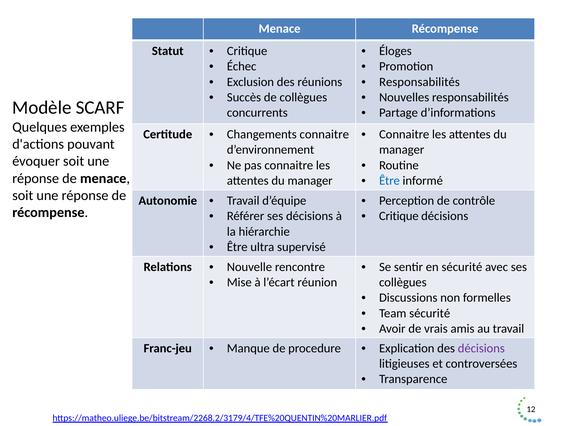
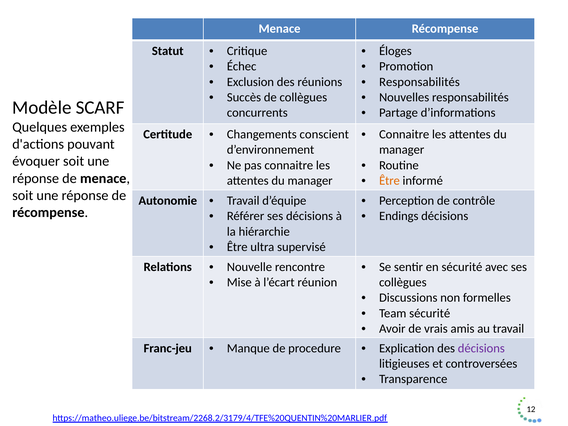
Changements connaitre: connaitre -> conscient (324, 134)
Être colour: blue -> orange (389, 181)
Critique: Critique -> Endings (399, 216)
